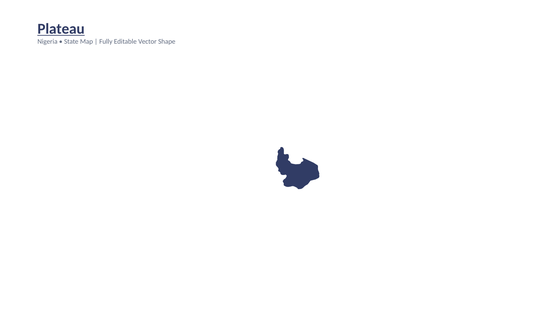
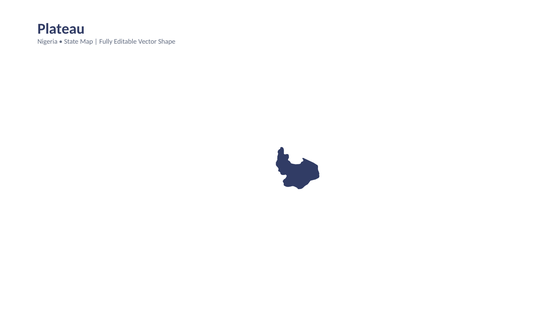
Plateau underline: present -> none (61, 29)
